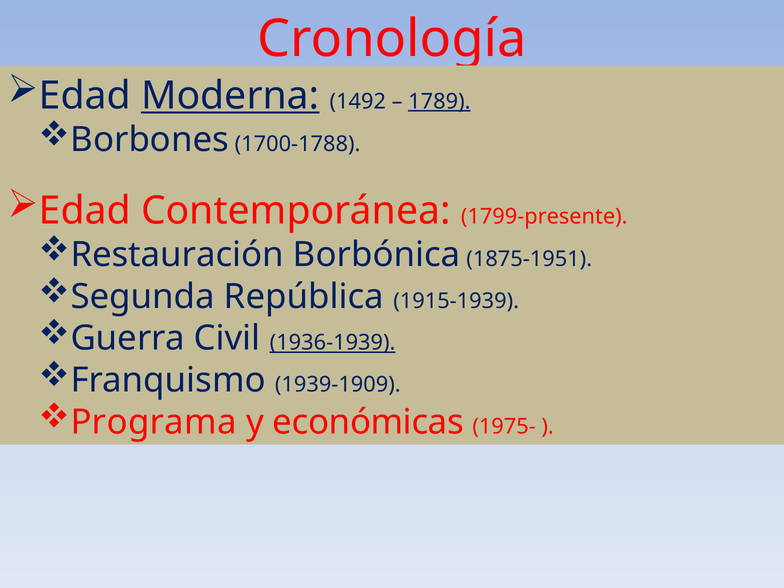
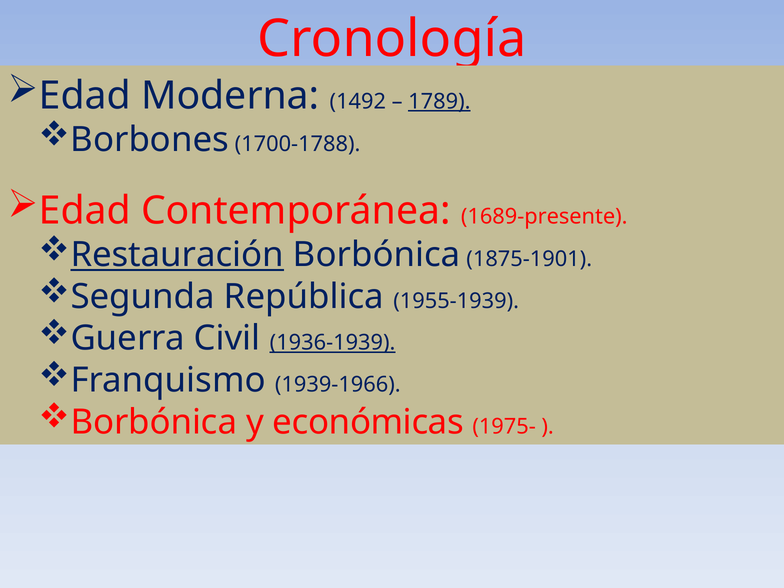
Moderna underline: present -> none (230, 96)
1799-presente: 1799-presente -> 1689-presente (544, 216)
Restauración underline: none -> present (177, 255)
1875-1951: 1875-1951 -> 1875-1901 (529, 259)
1915-1939: 1915-1939 -> 1955-1939 (456, 301)
1939-1909: 1939-1909 -> 1939-1966 (338, 385)
Programa: Programa -> Borbónica (154, 422)
